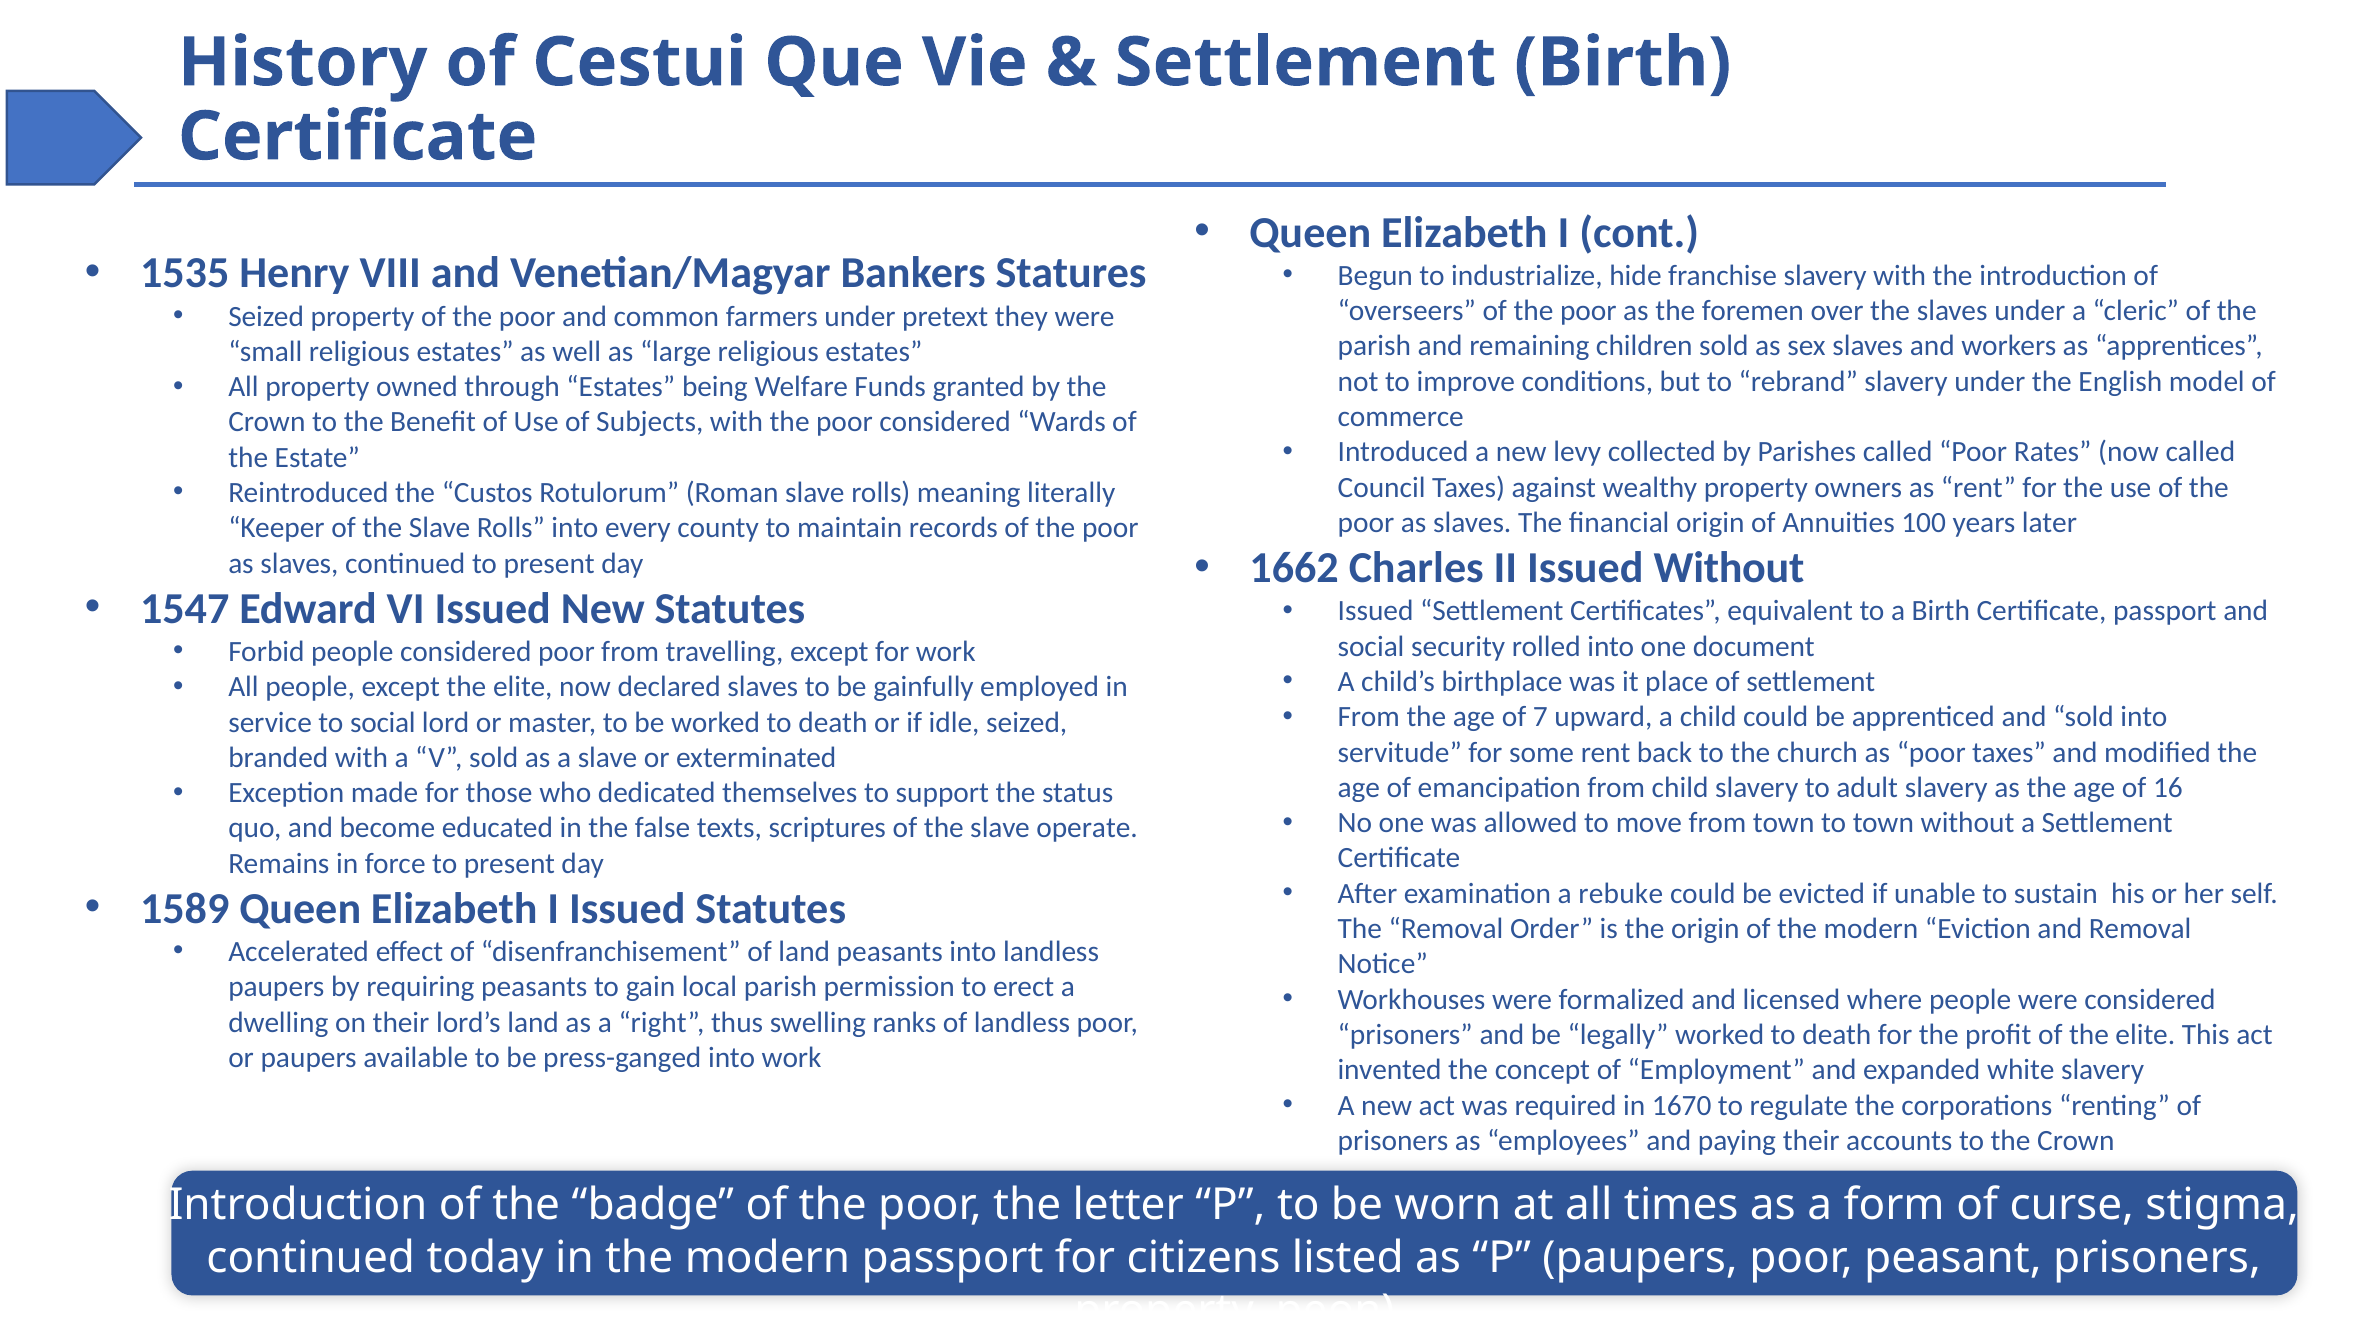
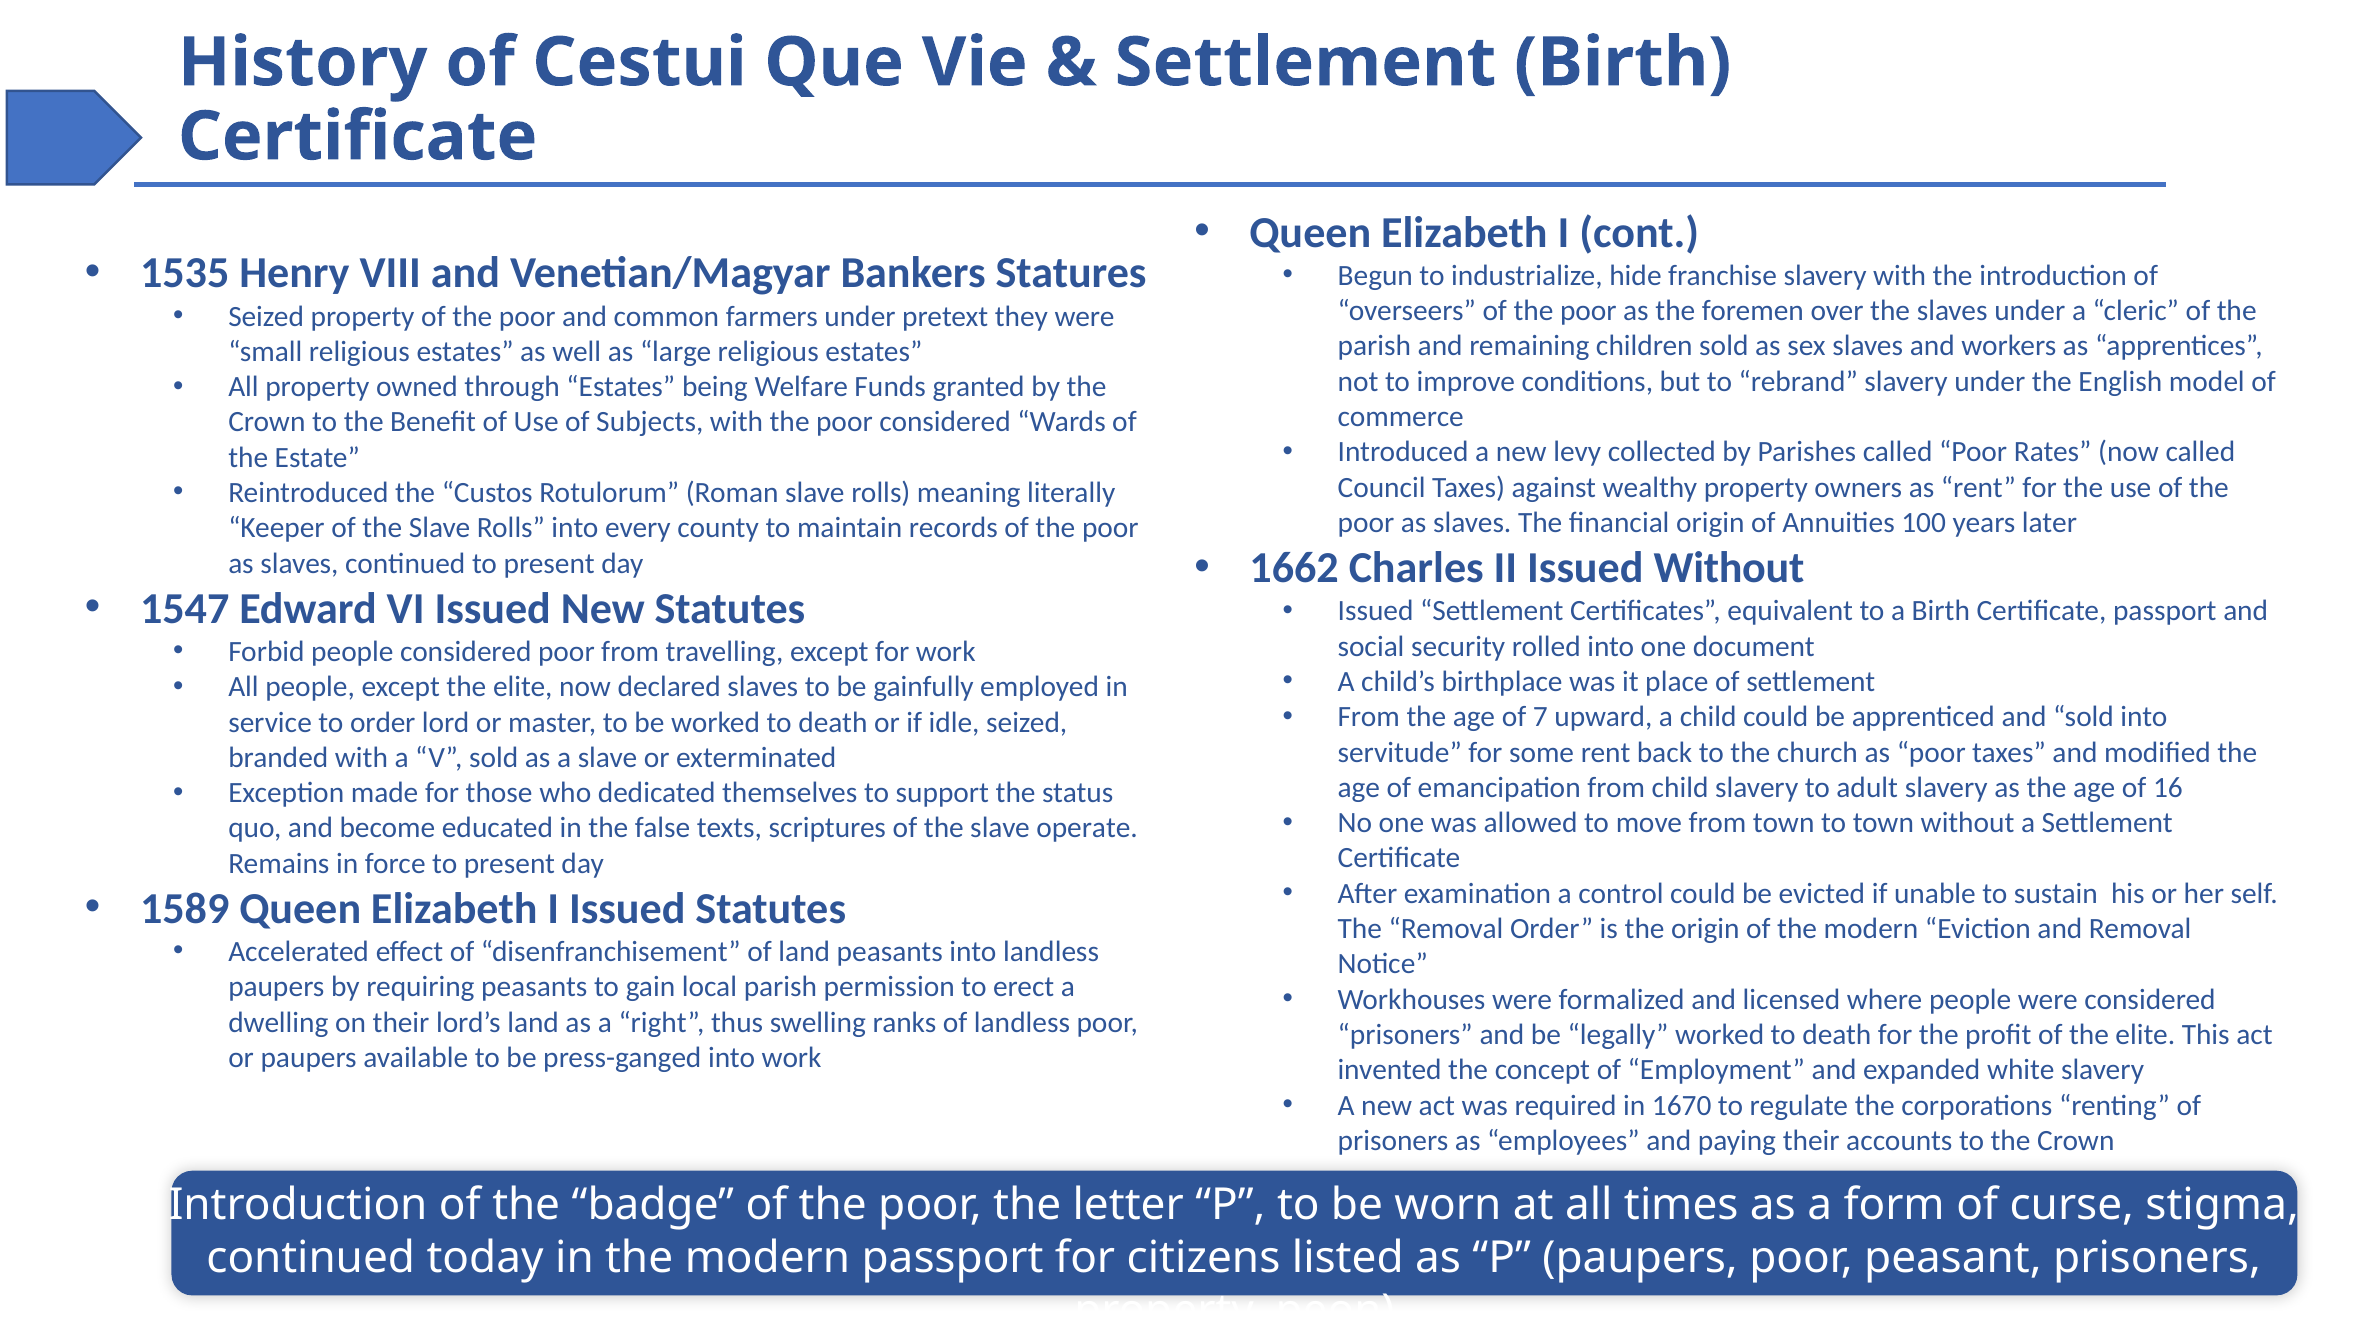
to social: social -> order (383, 722)
rebuke: rebuke -> control (1621, 894)
